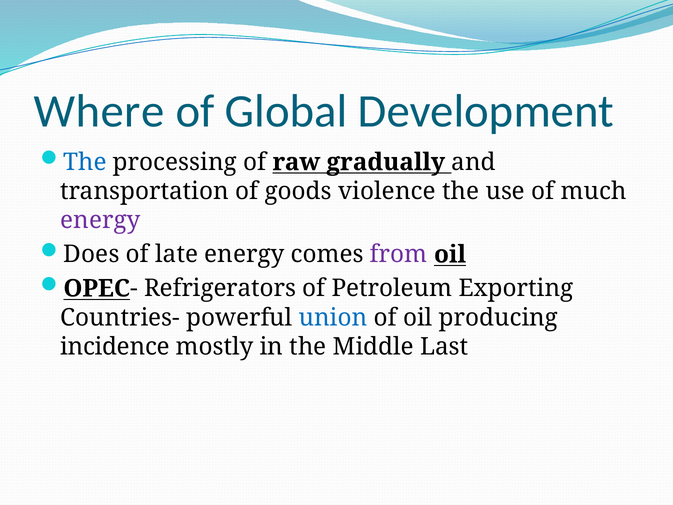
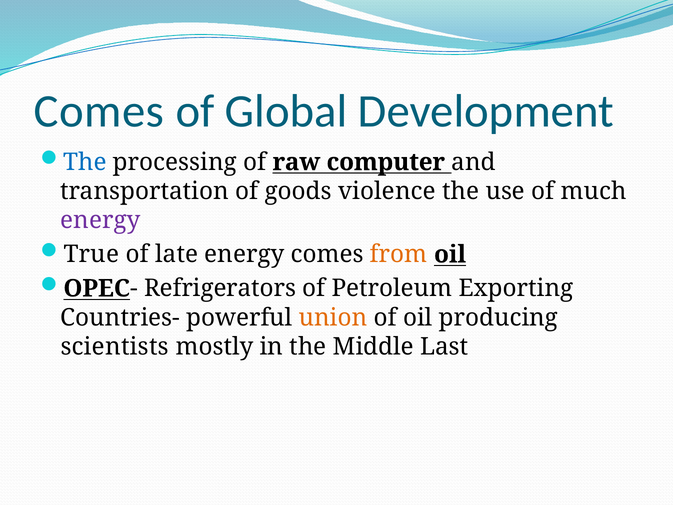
Where: Where -> Comes (99, 111)
gradually: gradually -> computer (386, 162)
Does: Does -> True (91, 254)
from colour: purple -> orange (399, 254)
union colour: blue -> orange (333, 317)
incidence: incidence -> scientists (115, 347)
